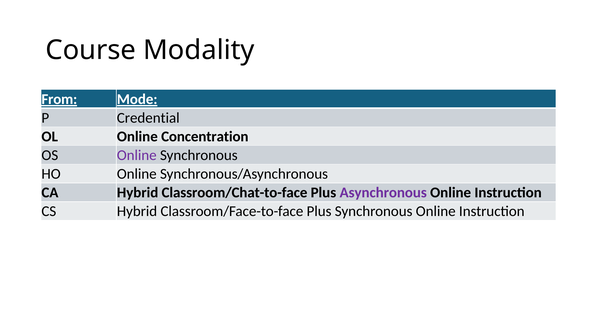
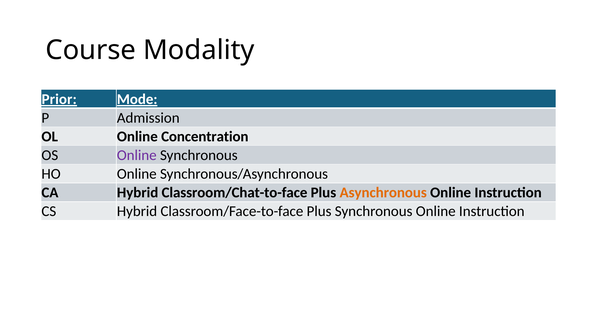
From: From -> Prior (59, 99)
Credential: Credential -> Admission (148, 118)
Asynchronous colour: purple -> orange (383, 193)
